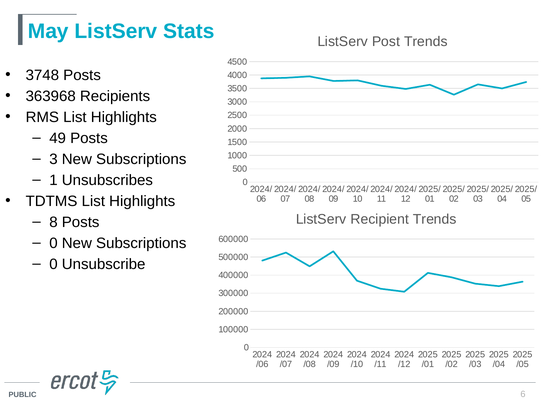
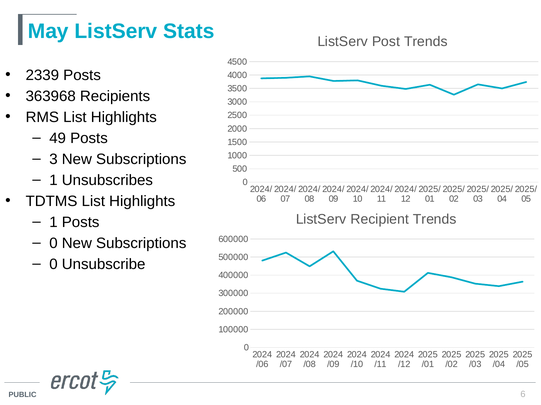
3748: 3748 -> 2339 (42, 75)
8: 8 -> 1 (53, 223)
